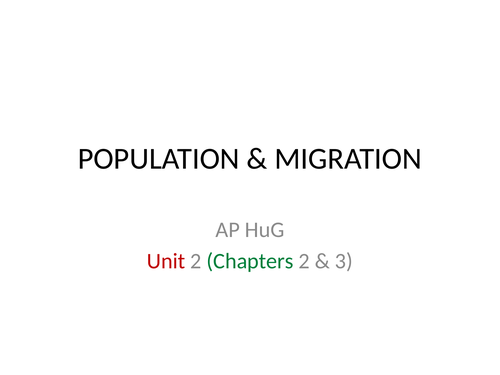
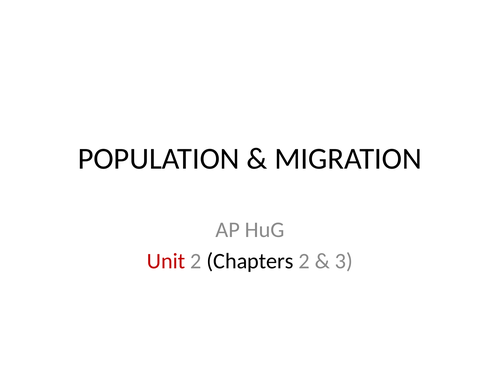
Chapters colour: green -> black (250, 261)
